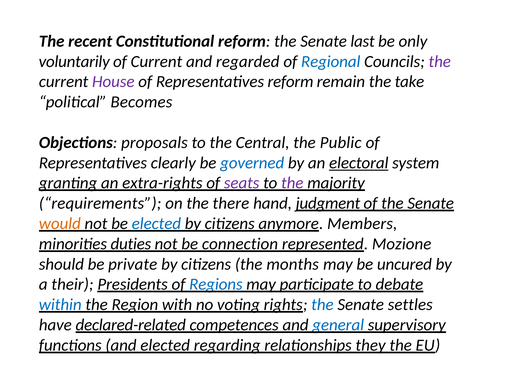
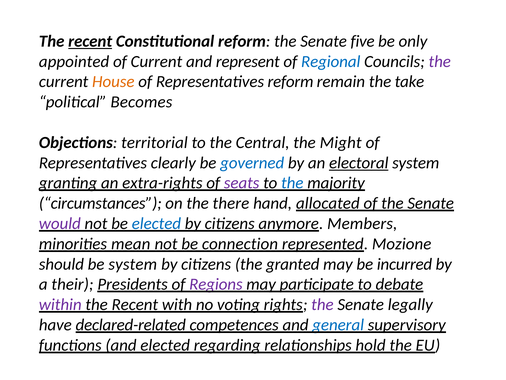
recent underline: none -> present (90, 41)
last: last -> five (363, 41)
voluntarily: voluntarily -> appointed (74, 61)
regarded: regarded -> represent (248, 61)
House colour: purple -> orange (113, 82)
proposals: proposals -> territorial (154, 142)
Public: Public -> Might (341, 142)
the colour: purple -> blue (292, 183)
requirements: requirements -> circumstances (100, 203)
judgment: judgment -> allocated (328, 203)
would colour: orange -> purple (60, 223)
duties: duties -> mean (131, 244)
be private: private -> system (133, 264)
months: months -> granted (293, 264)
uncured: uncured -> incurred (405, 264)
Regions colour: blue -> purple (216, 284)
within colour: blue -> purple (60, 304)
Region: Region -> Recent (135, 304)
the colour: blue -> purple (322, 304)
settles: settles -> legally (410, 304)
they: they -> hold (371, 345)
